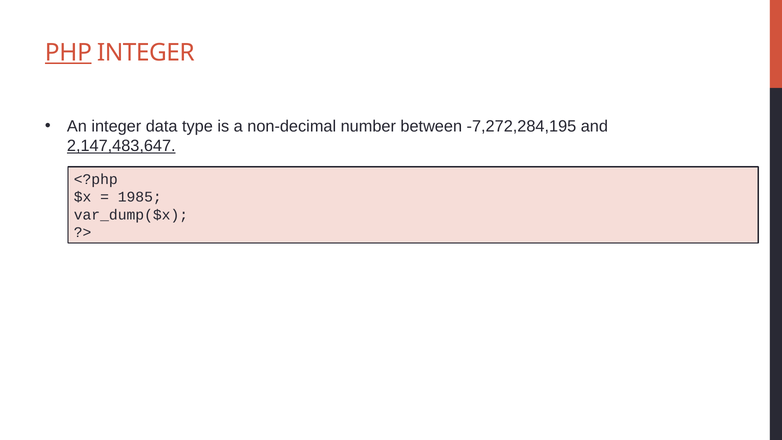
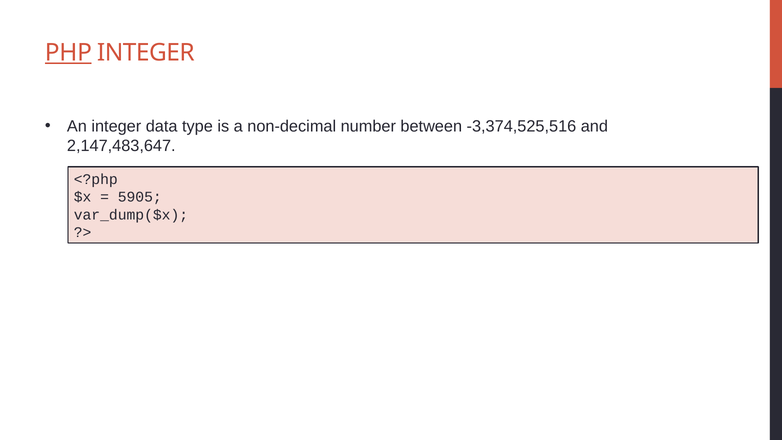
-7,272,284,195: -7,272,284,195 -> -3,374,525,516 (521, 126)
2,147,483,647 underline: present -> none (121, 146)
1985: 1985 -> 5905 (140, 197)
